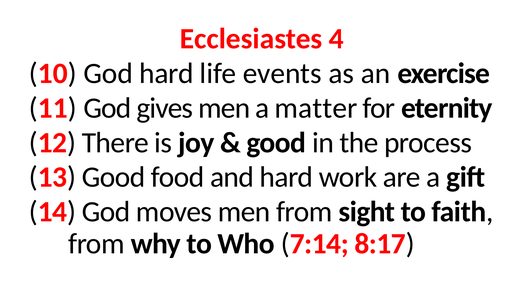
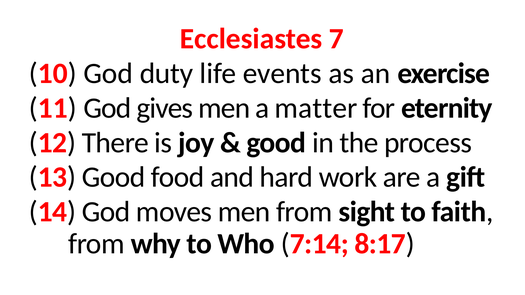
4: 4 -> 7 (336, 39)
God hard: hard -> duty (166, 74)
